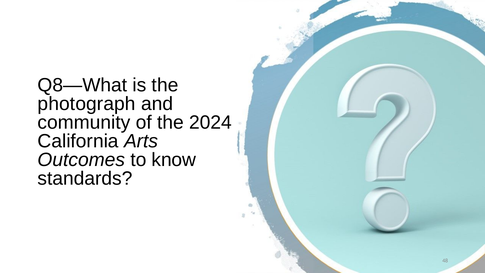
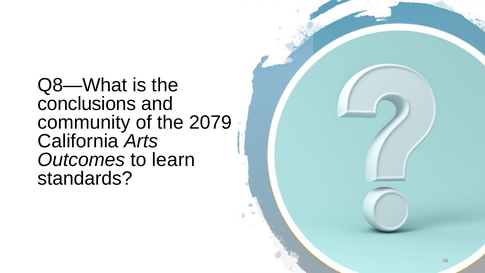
photograph: photograph -> conclusions (87, 104)
2024: 2024 -> 2079 (211, 122)
know: know -> learn (174, 160)
